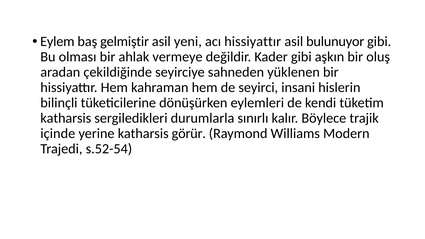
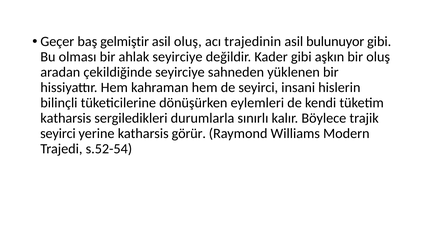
Eylem: Eylem -> Geçer (57, 42)
asil yeni: yeni -> oluş (188, 42)
acı hissiyattır: hissiyattır -> trajedinin (253, 42)
ahlak vermeye: vermeye -> seyirciye (177, 57)
içinde: içinde -> seyirci (58, 133)
